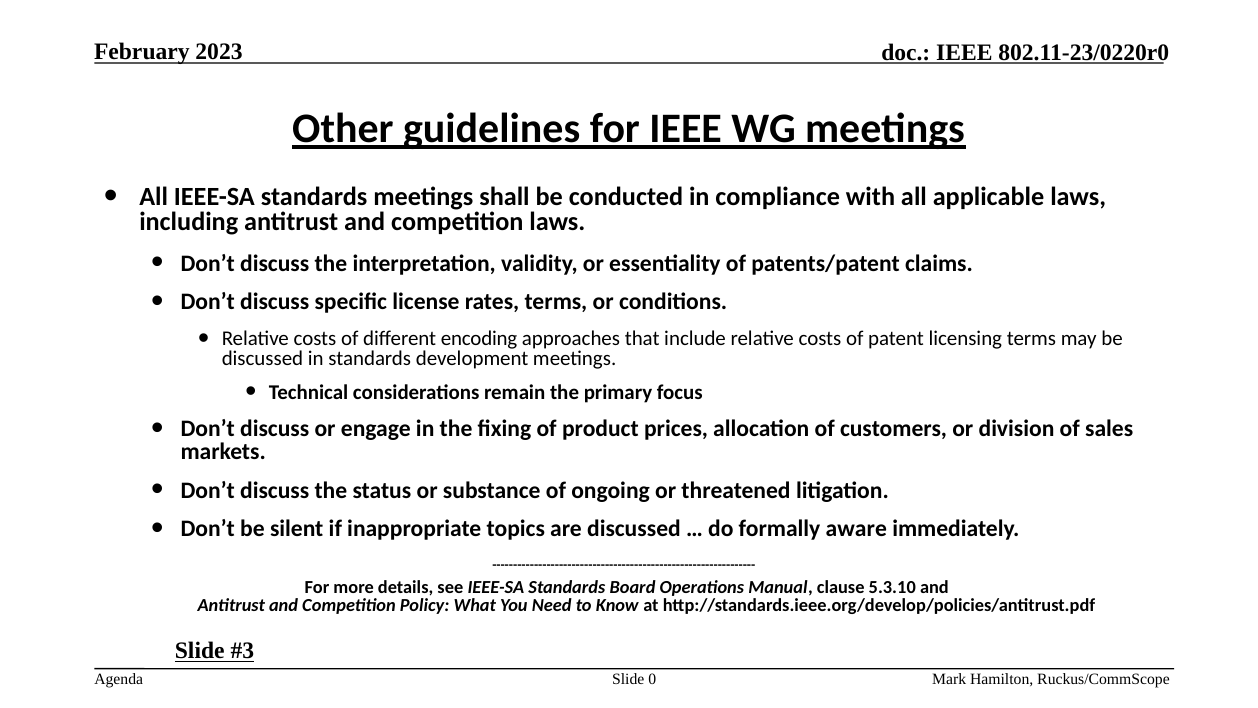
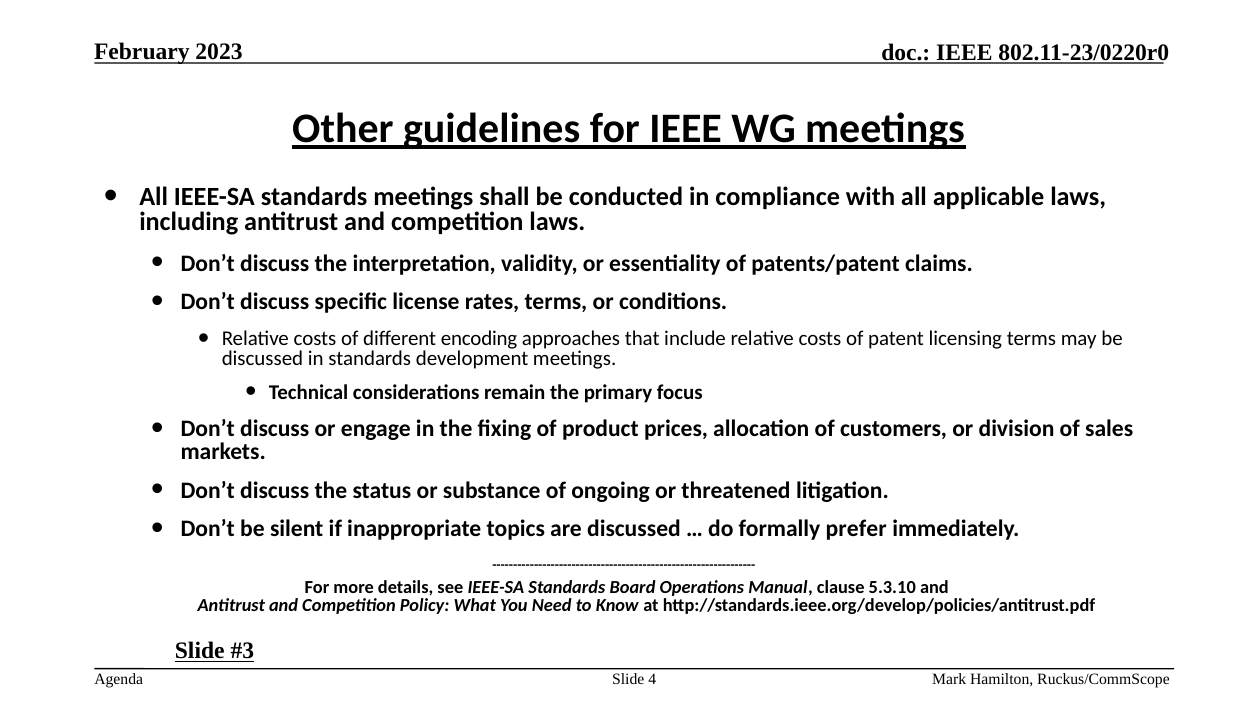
aware: aware -> prefer (856, 529)
0: 0 -> 4 (652, 679)
